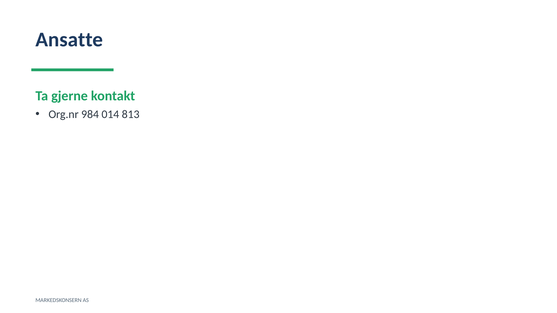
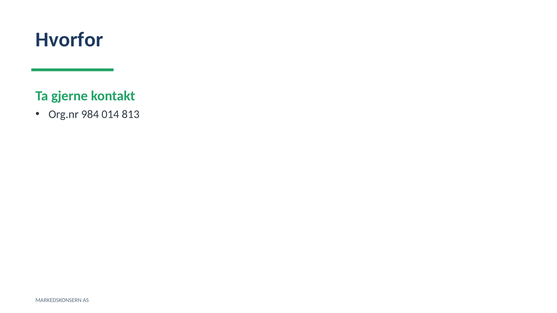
Ansatte: Ansatte -> Hvorfor (69, 40)
